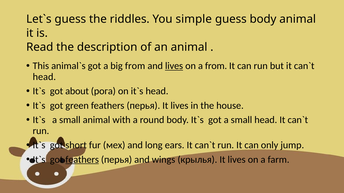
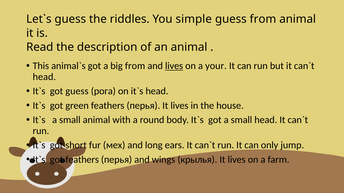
guess body: body -> from (263, 19)
a from: from -> your (216, 66)
got about: about -> guess (77, 91)
feathers underline: present -> none (82, 160)
